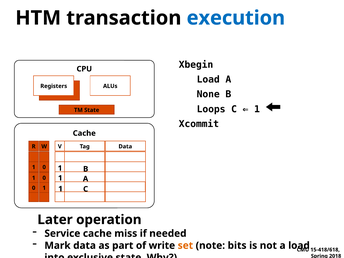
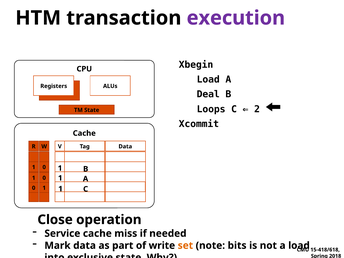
execution colour: blue -> purple (236, 18)
None: None -> Deal (208, 94)
1: 1 -> 2 (257, 109)
Later: Later -> Close (55, 220)
